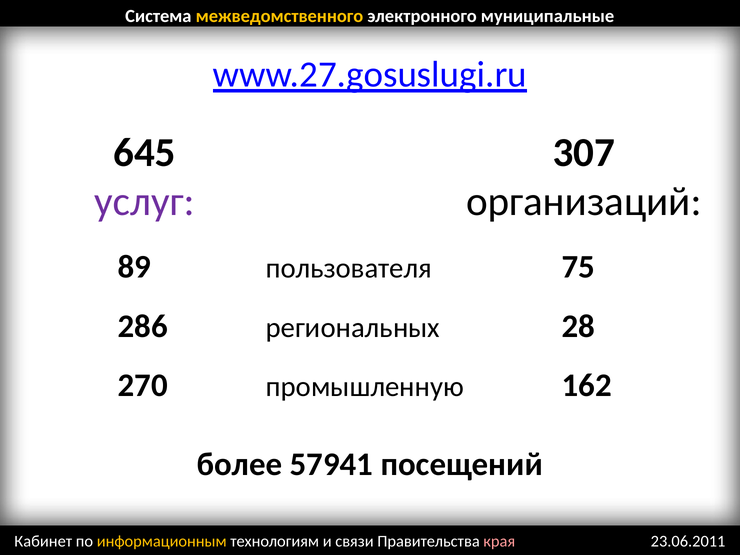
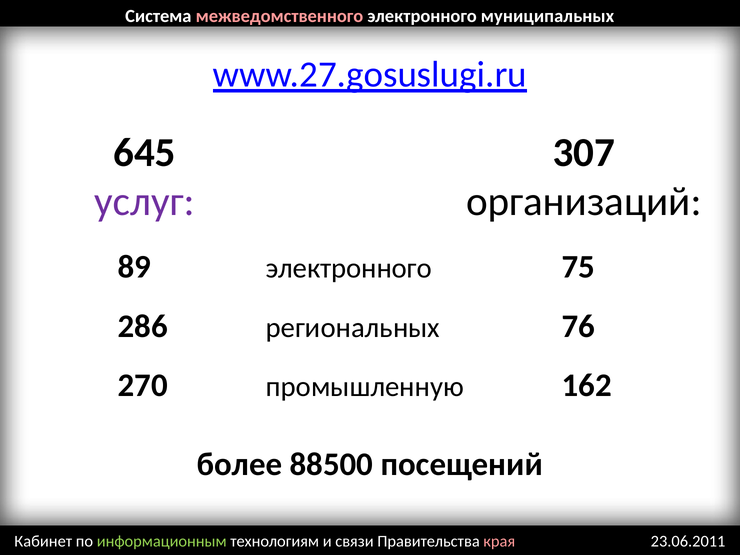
межведомственного colour: yellow -> pink (279, 16)
муниципальные: муниципальные -> муниципальных (548, 16)
89 пользователя: пользователя -> электронного (349, 268)
28: 28 -> 76 (578, 326)
57941: 57941 -> 88500 (331, 464)
информационным colour: yellow -> light green (162, 541)
